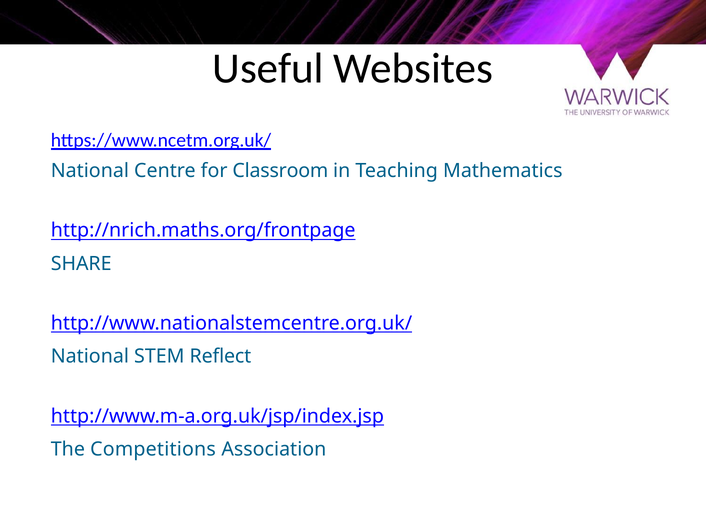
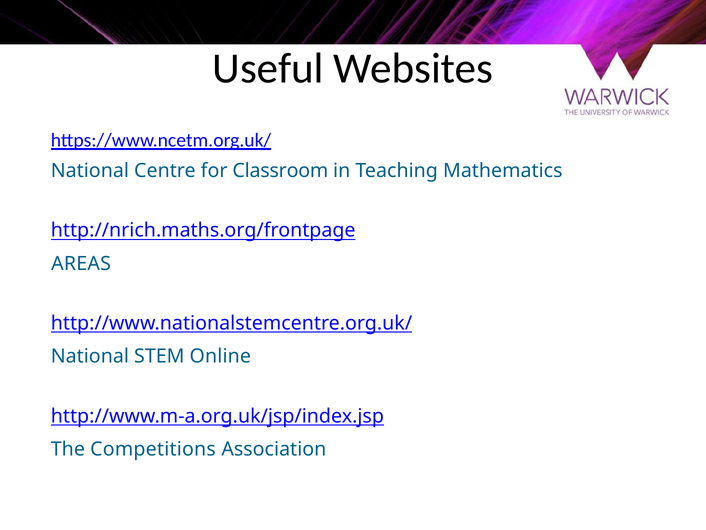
SHARE: SHARE -> AREAS (81, 263)
Reflect: Reflect -> Online (220, 356)
